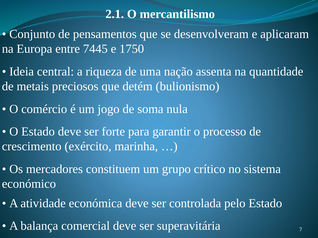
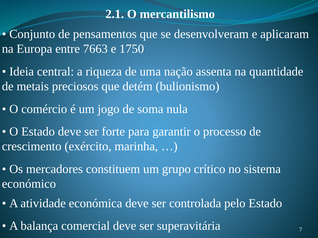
7445: 7445 -> 7663 (95, 49)
